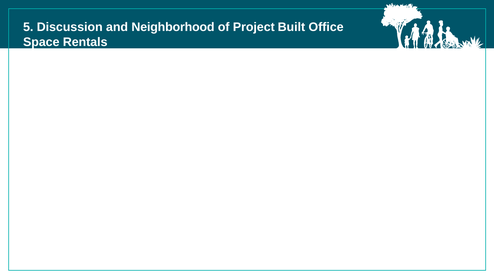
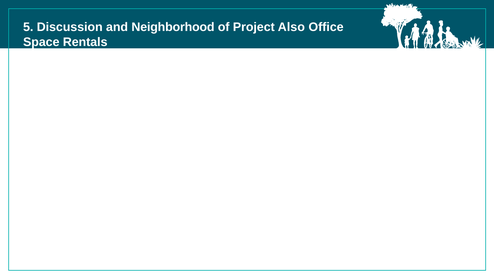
Built: Built -> Also (291, 27)
